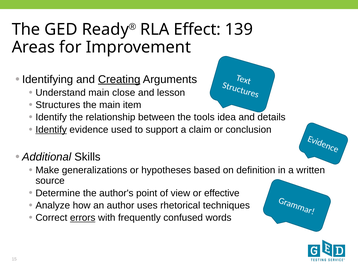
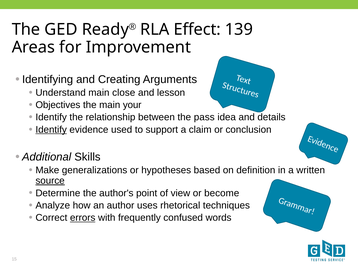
Creating underline: present -> none (119, 79)
Structures: Structures -> Objectives (58, 105)
item: item -> your (132, 105)
tools: tools -> pass (204, 117)
source underline: none -> present (50, 180)
effective: effective -> become (222, 193)
